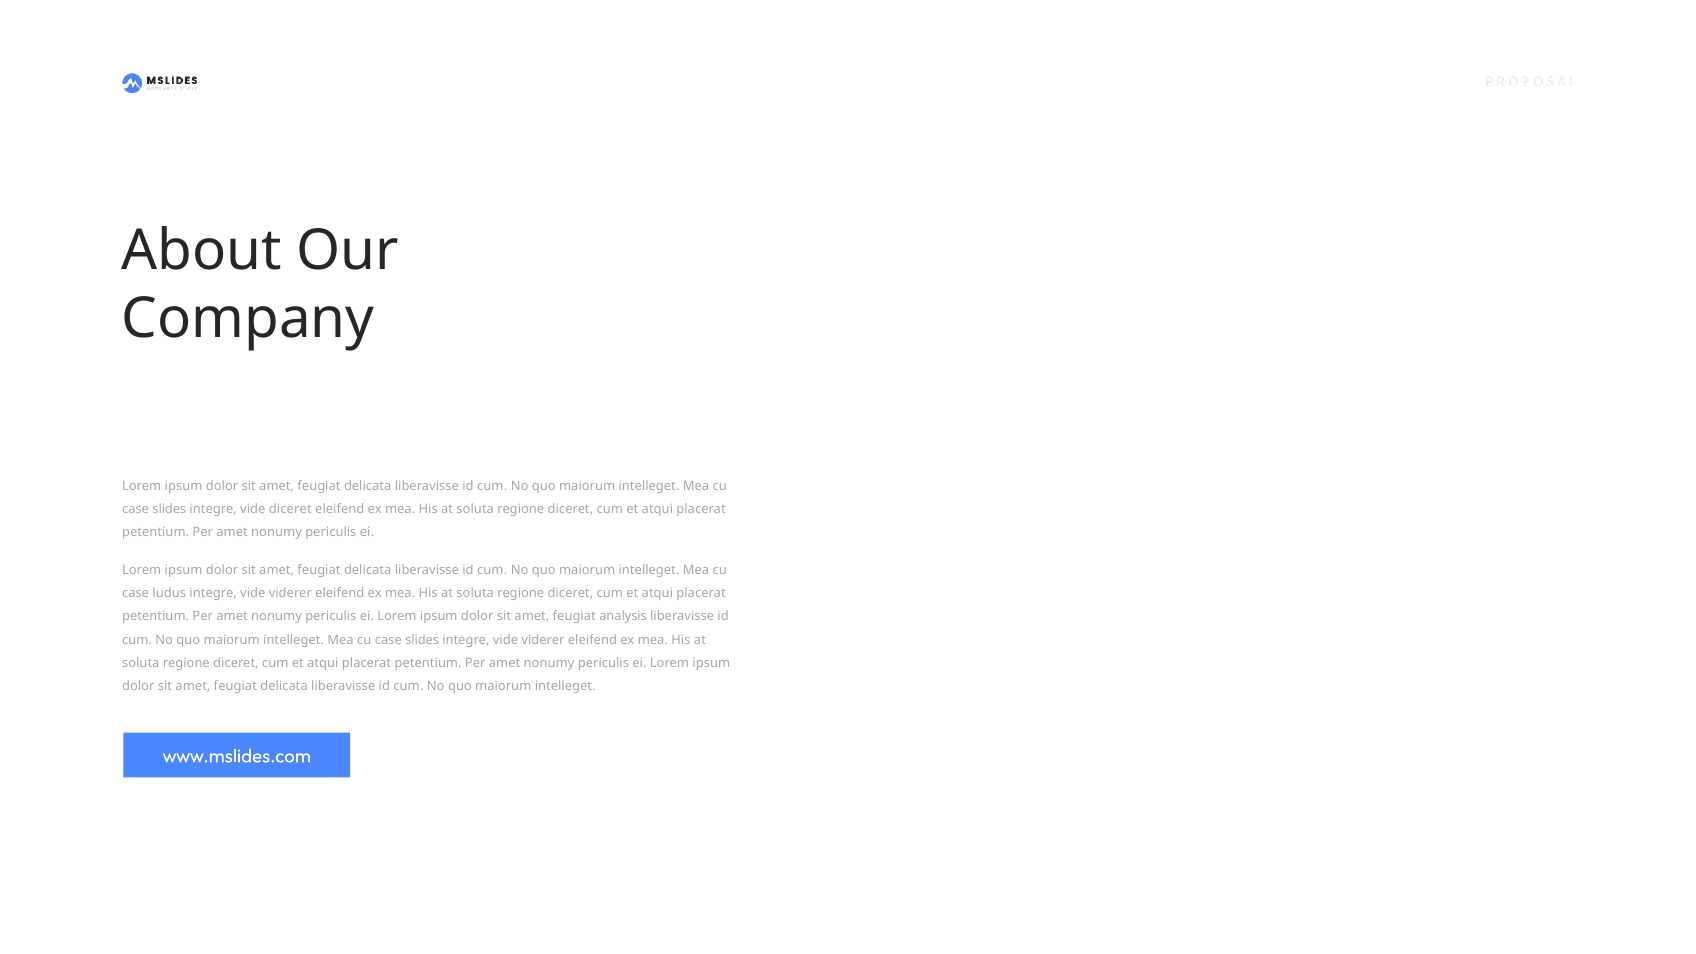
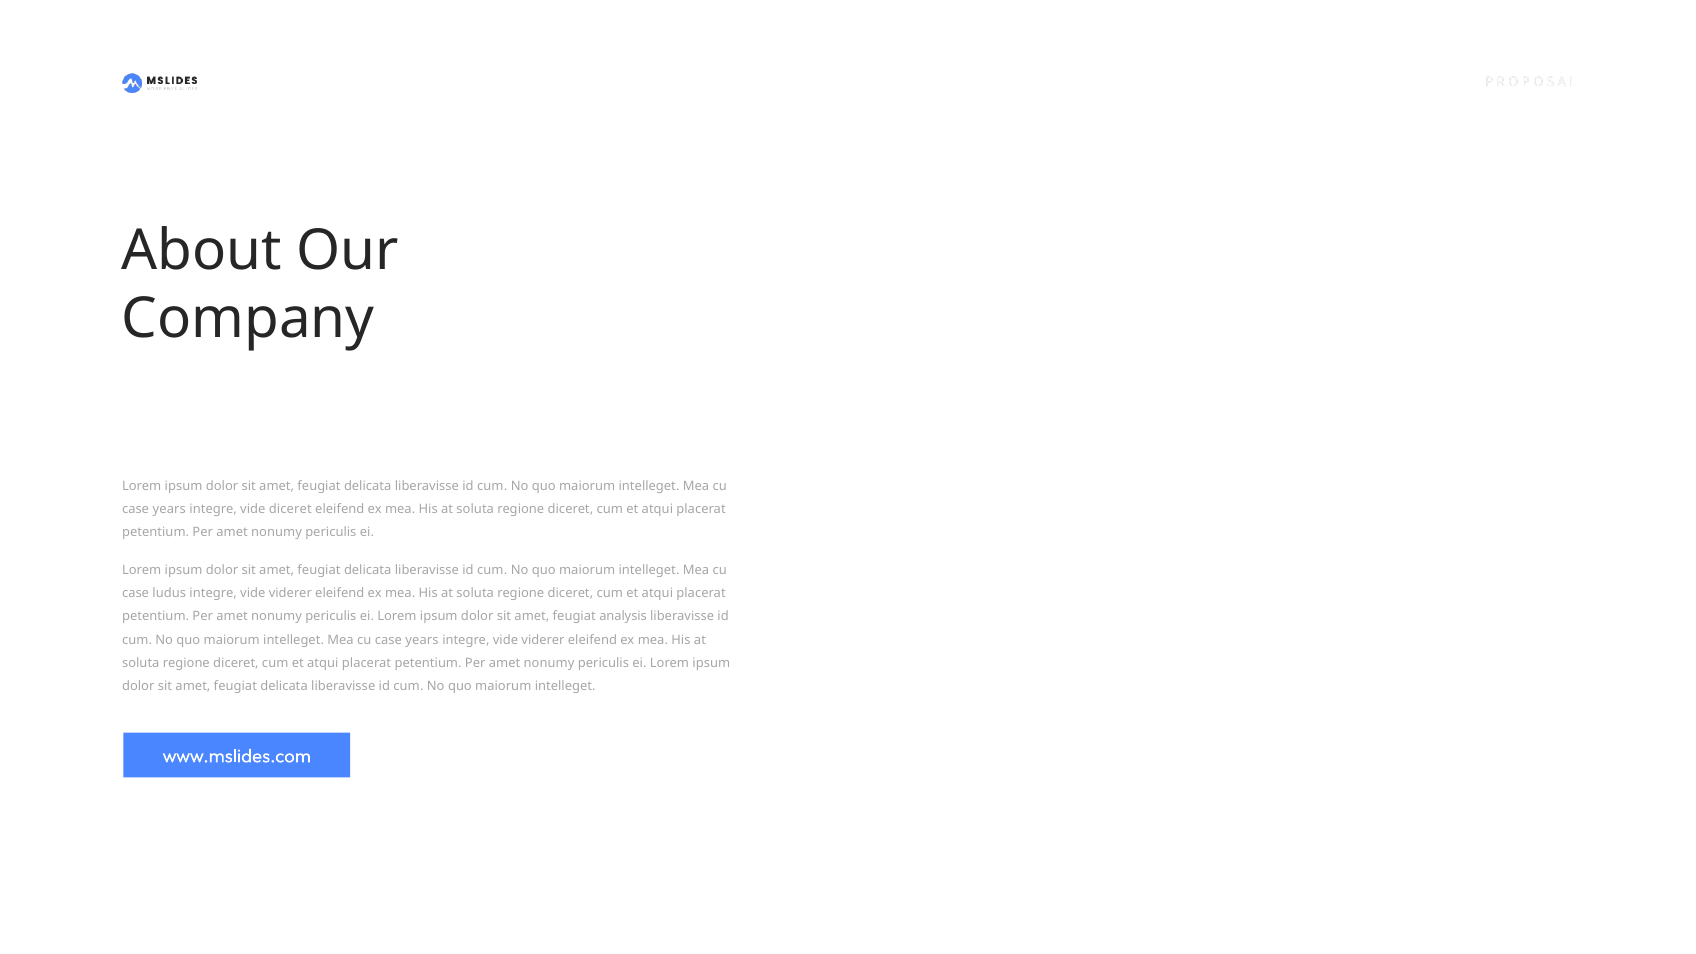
slides: slides -> years (169, 509)
slides: slides -> years (422, 640)
